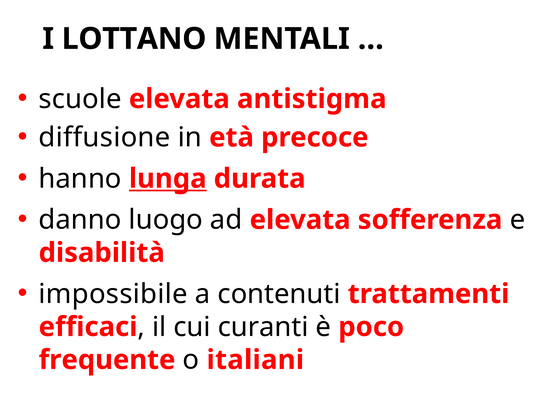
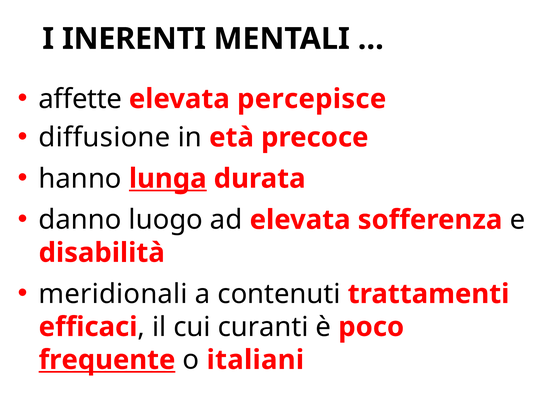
LOTTANO: LOTTANO -> INERENTI (134, 39)
scuole: scuole -> affette (80, 99)
antistigma: antistigma -> percepisce (312, 99)
impossibile: impossibile -> meridionali (113, 294)
frequente underline: none -> present (107, 360)
